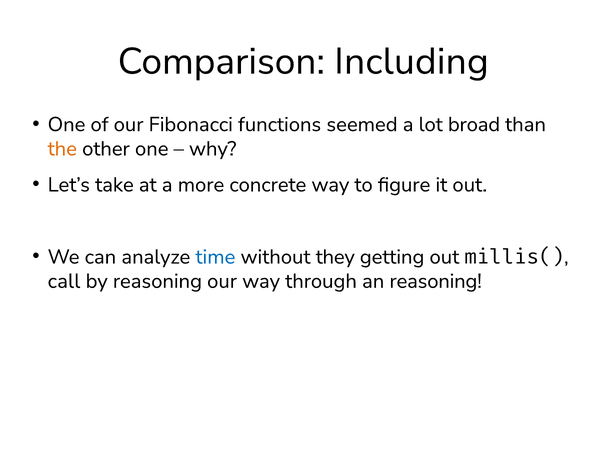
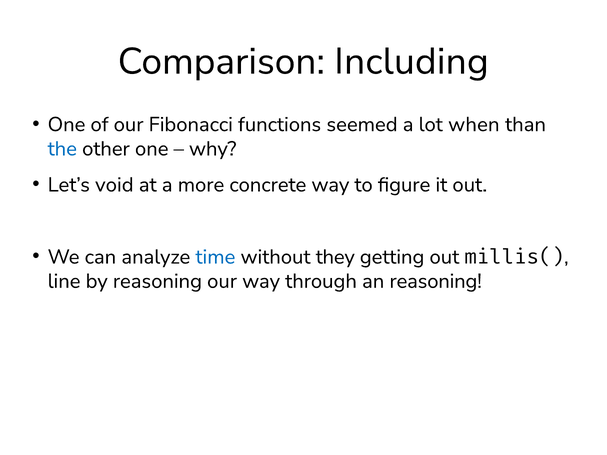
broad: broad -> when (474, 125)
the colour: orange -> blue (62, 149)
take: take -> void (114, 185)
call: call -> line (64, 281)
